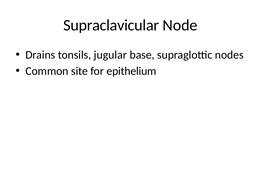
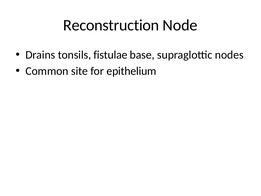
Supraclavicular: Supraclavicular -> Reconstruction (111, 25)
jugular: jugular -> fistulae (111, 55)
